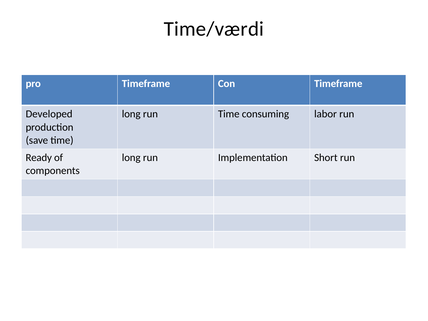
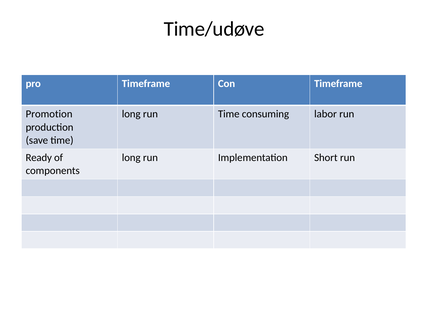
Time/værdi: Time/værdi -> Time/udøve (214, 29)
Developed: Developed -> Promotion (49, 114)
